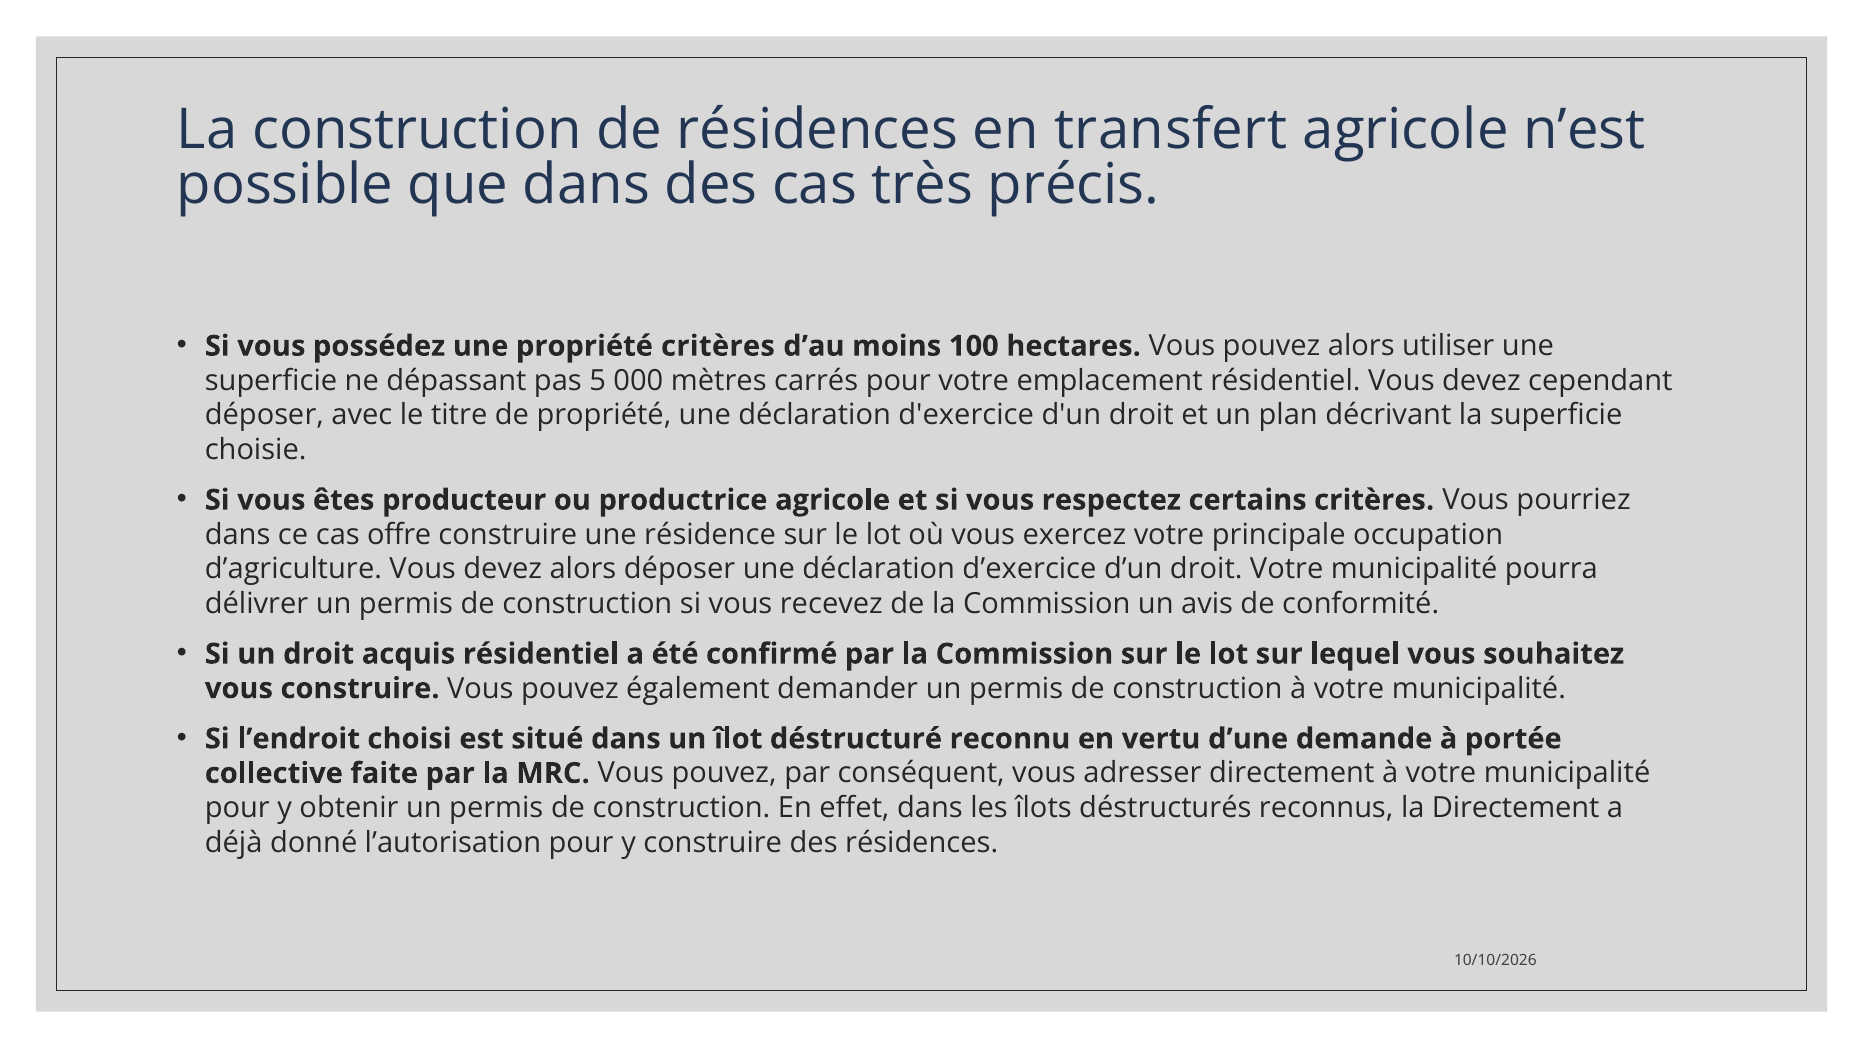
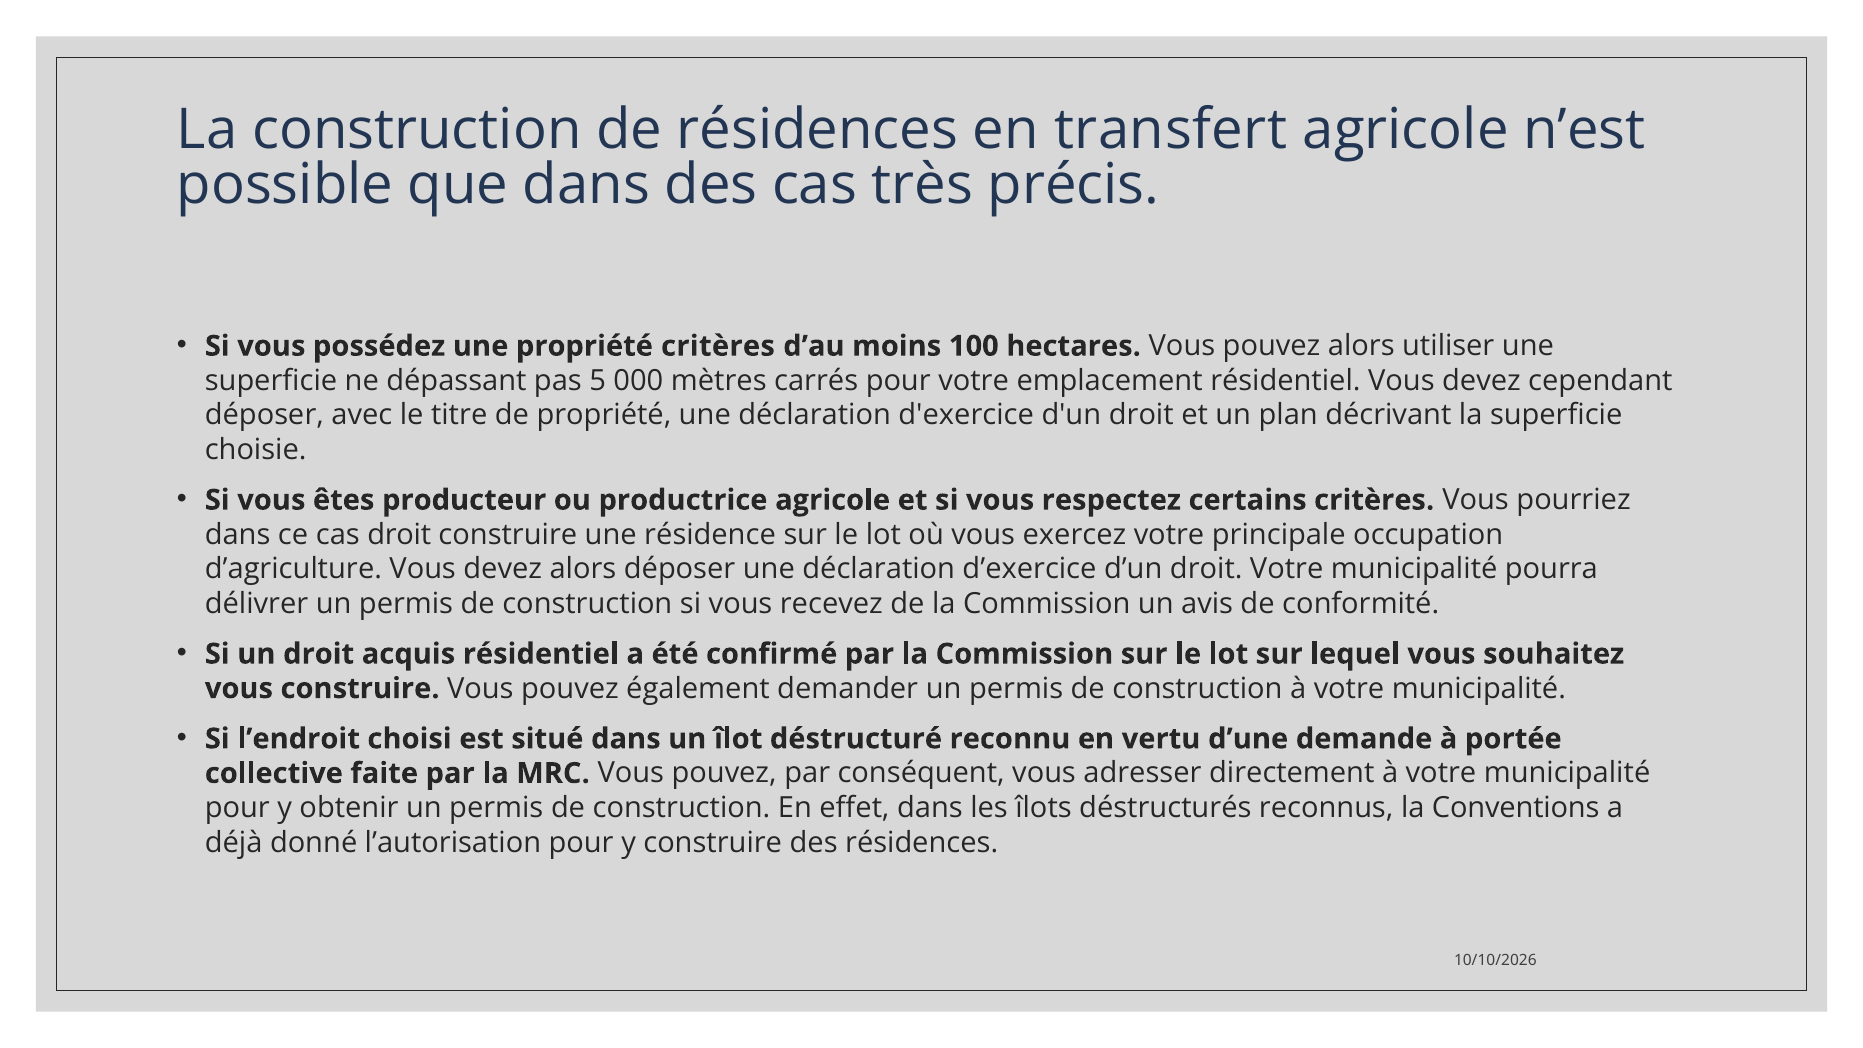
cas offre: offre -> droit (399, 535)
la Directement: Directement -> Conventions (1516, 808)
